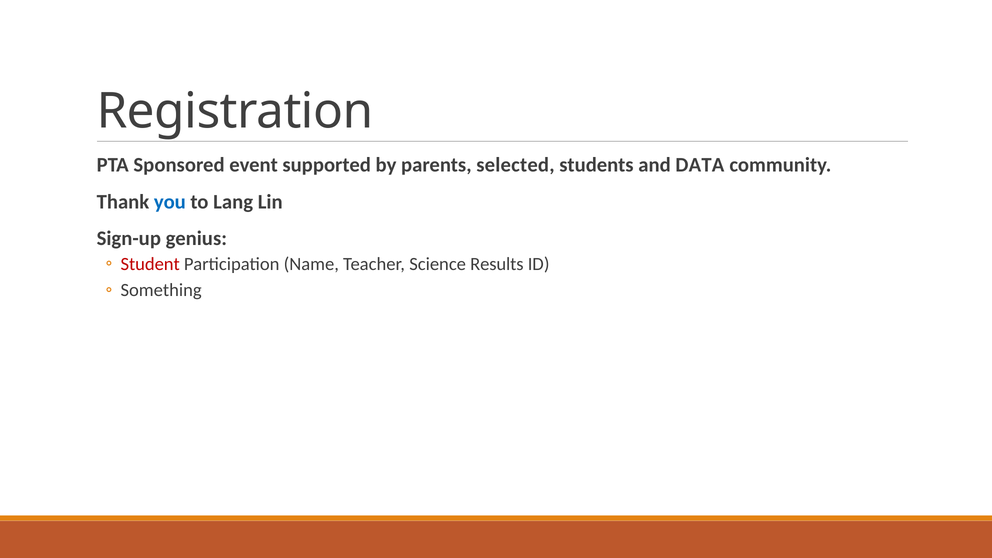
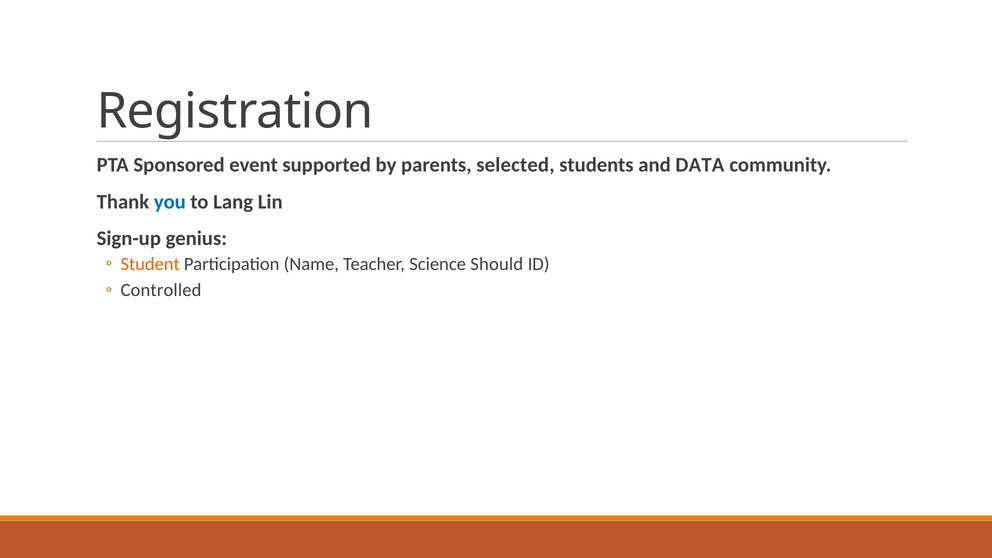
Student colour: red -> orange (150, 264)
Results: Results -> Should (497, 264)
Something: Something -> Controlled (161, 290)
